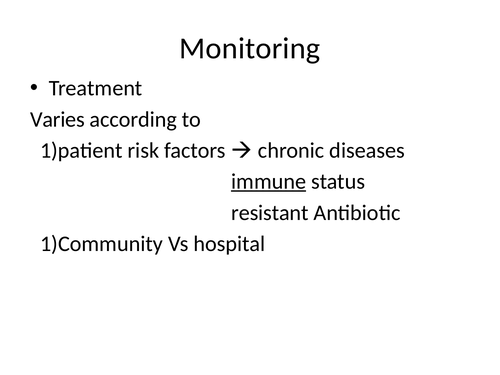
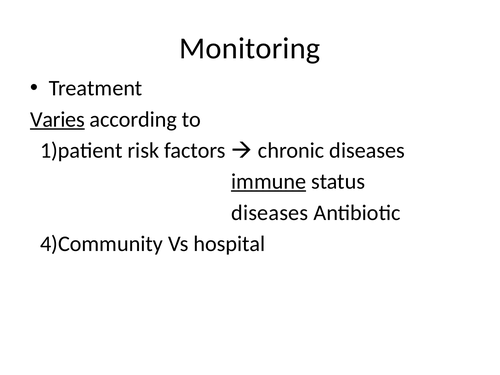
Varies underline: none -> present (57, 119)
resistant: resistant -> diseases (270, 213)
1)Community: 1)Community -> 4)Community (102, 244)
